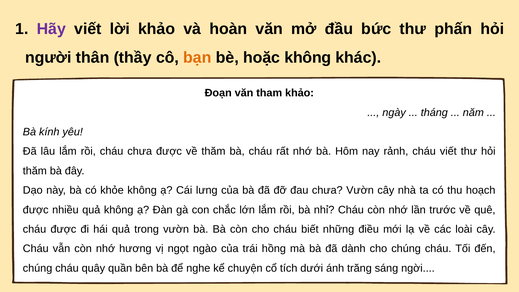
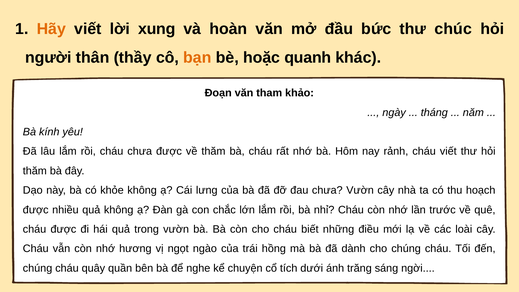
Hãy colour: purple -> orange (51, 29)
lời khảo: khảo -> xung (157, 29)
phấn: phấn -> chúc (453, 29)
hoặc không: không -> quanh (308, 58)
